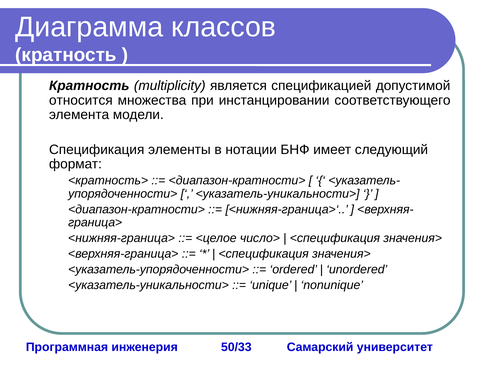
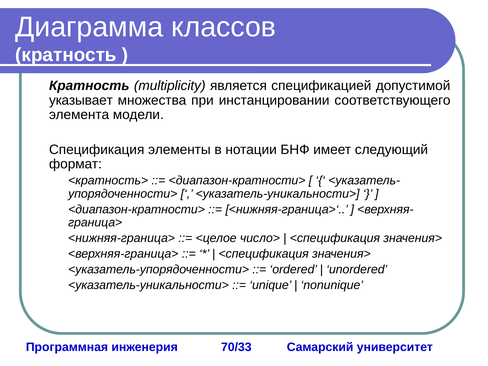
относится: относится -> указывает (81, 100)
50/33: 50/33 -> 70/33 (236, 347)
